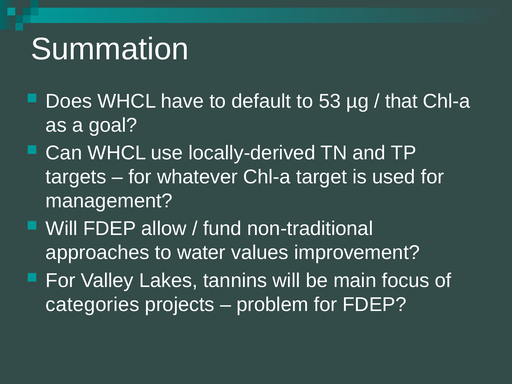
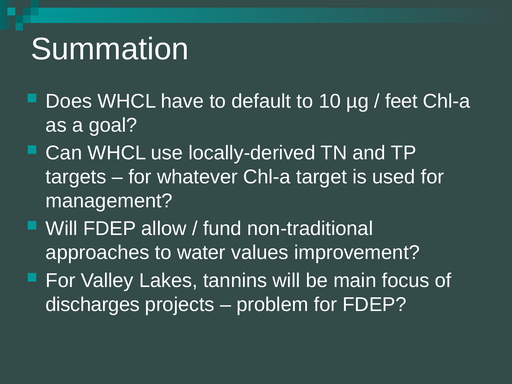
53: 53 -> 10 (330, 101)
that: that -> feet (401, 101)
categories: categories -> discharges (93, 304)
